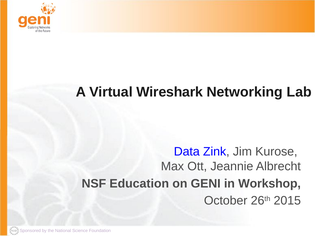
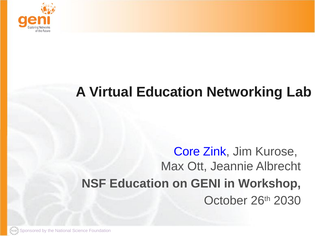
Virtual Wireshark: Wireshark -> Education (170, 92)
Data: Data -> Core (187, 152)
2015: 2015 -> 2030 (287, 201)
